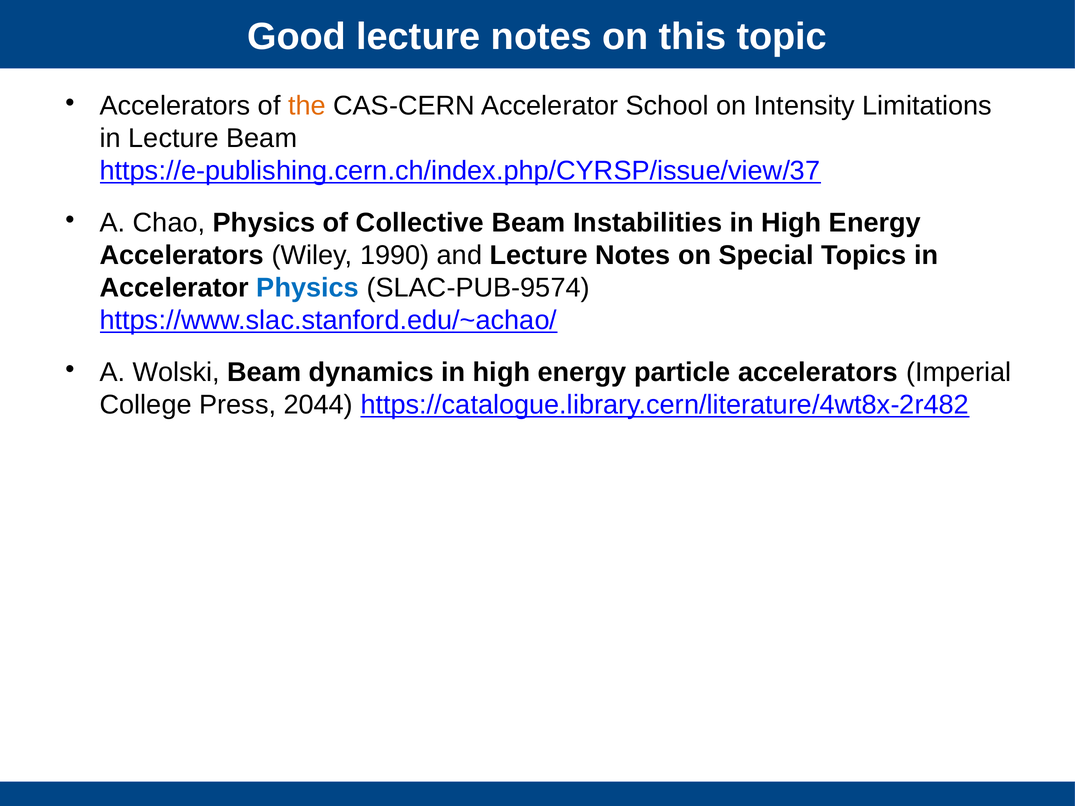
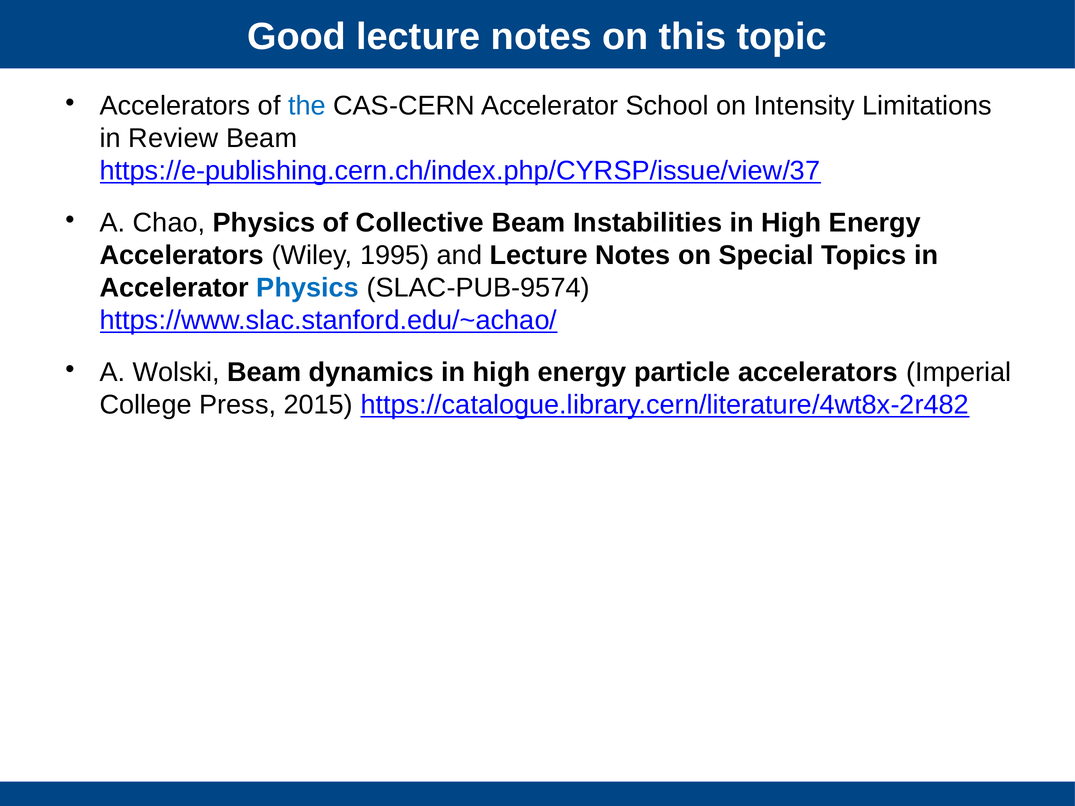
the colour: orange -> blue (307, 106)
in Lecture: Lecture -> Review (173, 138)
1990: 1990 -> 1995 (395, 255)
2044: 2044 -> 2015 (318, 405)
